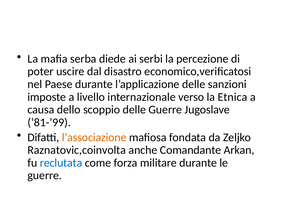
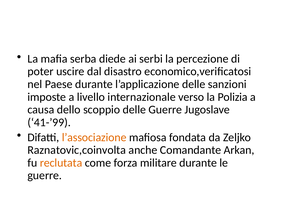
Etnica: Etnica -> Polizia (233, 97)
81-’99: 81-’99 -> 41-’99 (49, 122)
reclutata colour: blue -> orange (61, 162)
